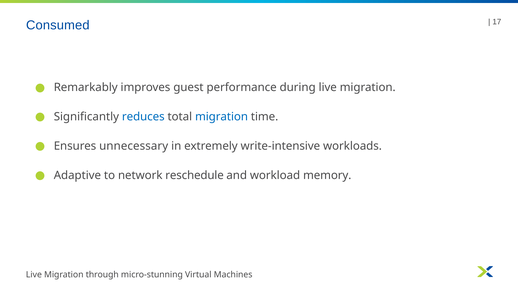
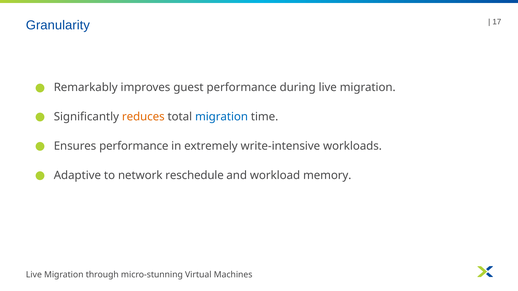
Consumed: Consumed -> Granularity (58, 25)
reduces colour: blue -> orange (143, 117)
Ensures unnecessary: unnecessary -> performance (134, 146)
